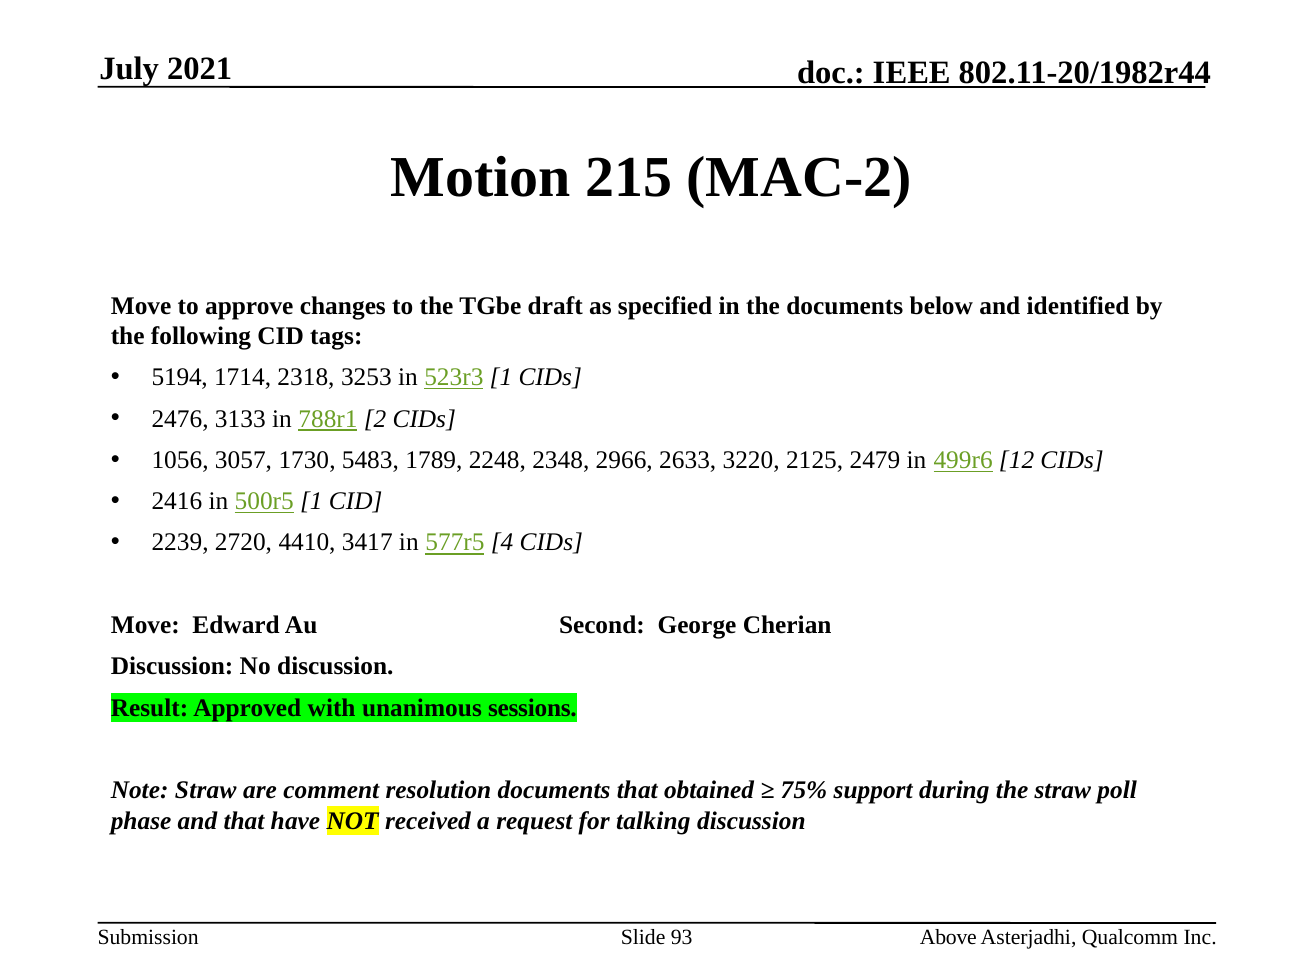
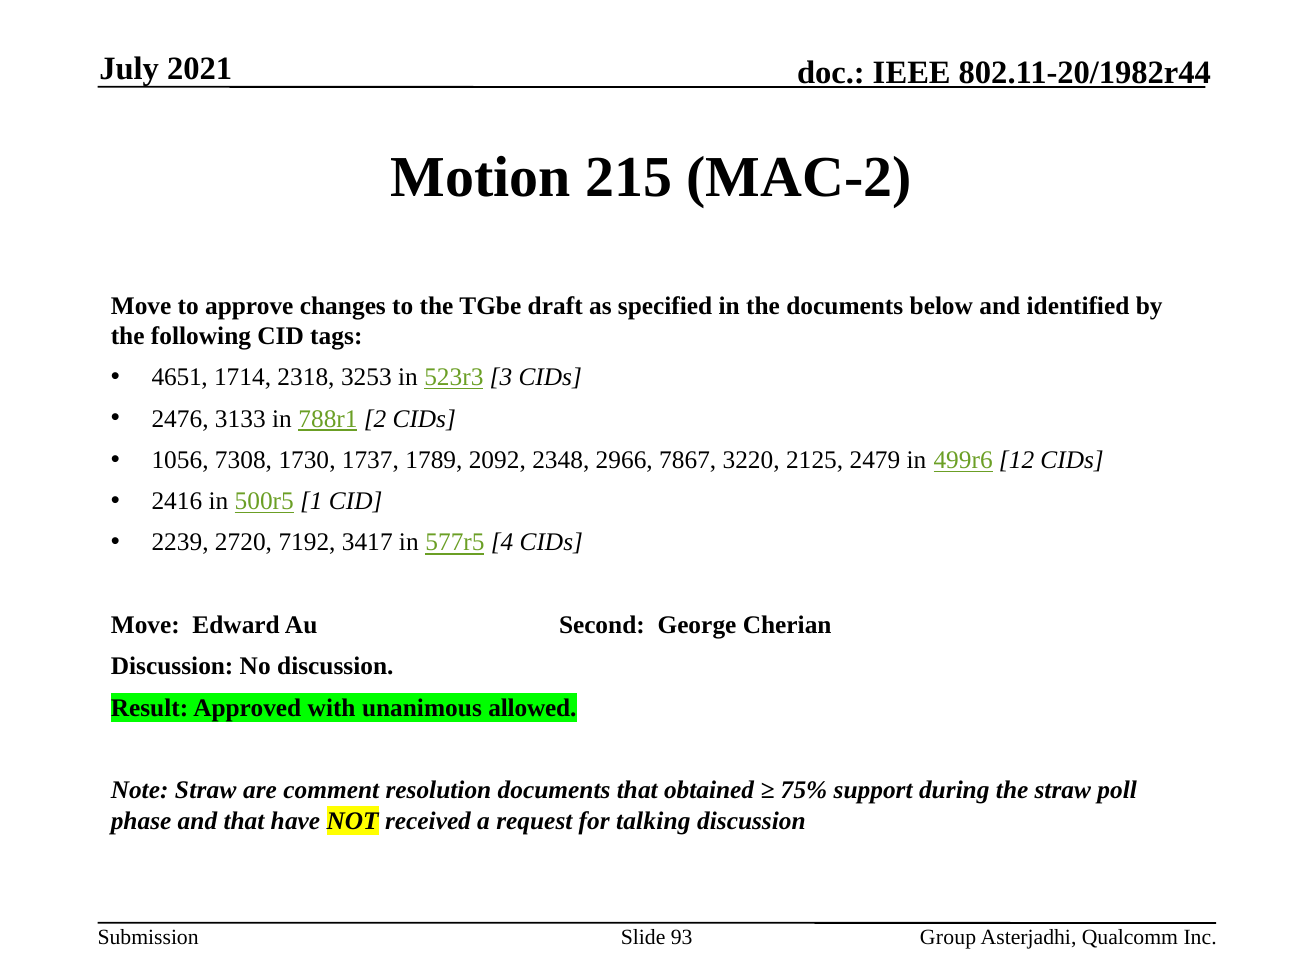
5194: 5194 -> 4651 (180, 378)
523r3 1: 1 -> 3 (501, 378)
3057: 3057 -> 7308 (243, 460)
5483: 5483 -> 1737 (370, 460)
2248: 2248 -> 2092 (497, 460)
2633: 2633 -> 7867 (688, 460)
4410: 4410 -> 7192 (307, 543)
sessions: sessions -> allowed (532, 708)
Above: Above -> Group (948, 937)
